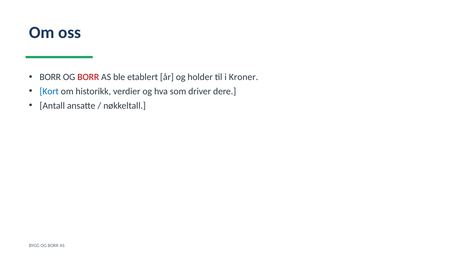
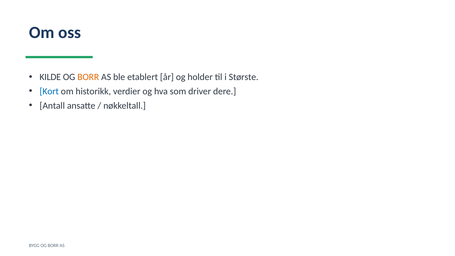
BORR: BORR -> KILDE (50, 77)
BORR colour: red -> orange (88, 77)
Kroner: Kroner -> Største (244, 77)
